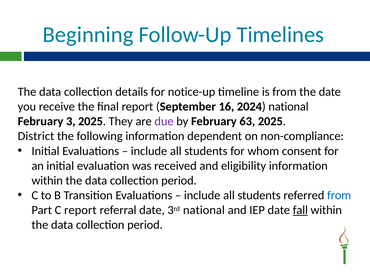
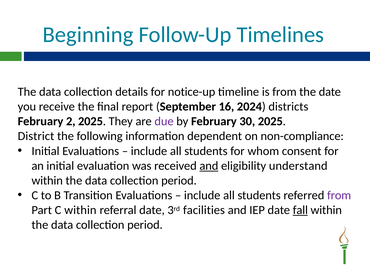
2024 national: national -> districts (288, 107)
3: 3 -> 2 (71, 122)
63: 63 -> 30 (247, 122)
and underline: none -> present (209, 166)
eligibility information: information -> understand (298, 166)
from colour: blue -> purple (339, 196)
C report: report -> within (80, 210)
3rd national: national -> facilities (204, 210)
